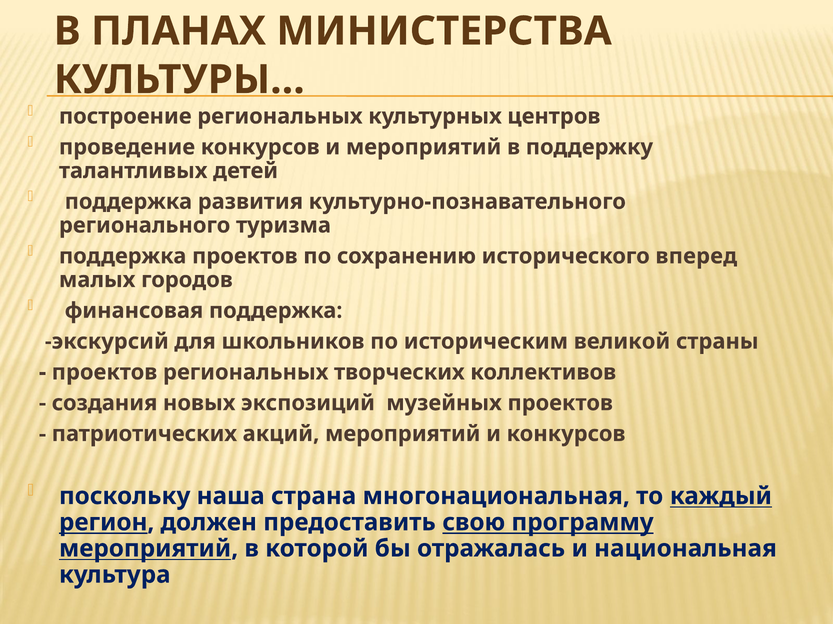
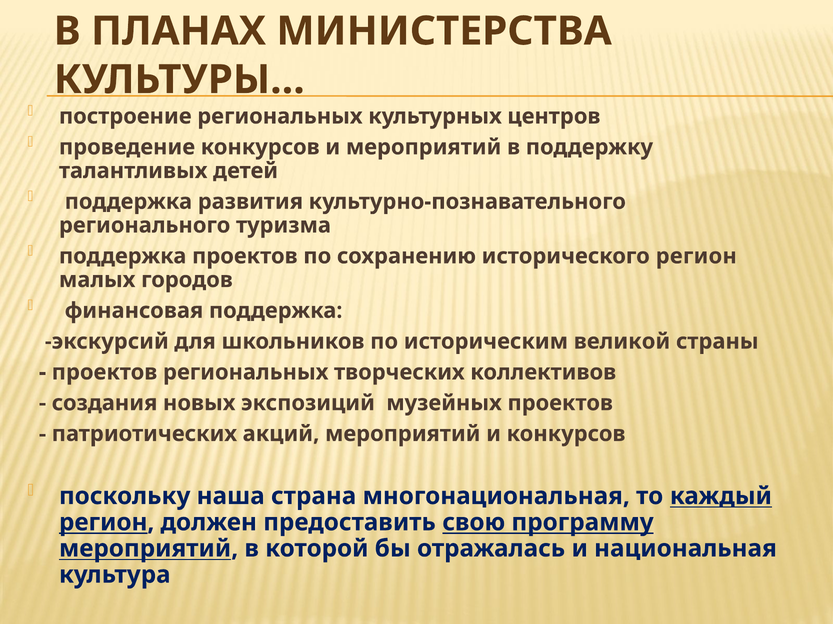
исторического вперед: вперед -> регион (696, 256)
